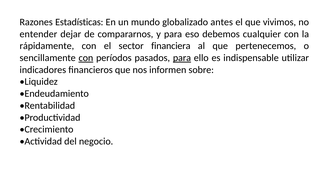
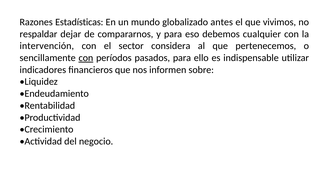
entender: entender -> respaldar (38, 34)
rápidamente: rápidamente -> intervención (47, 46)
financiera: financiera -> considera (171, 46)
para underline: present -> none (182, 58)
